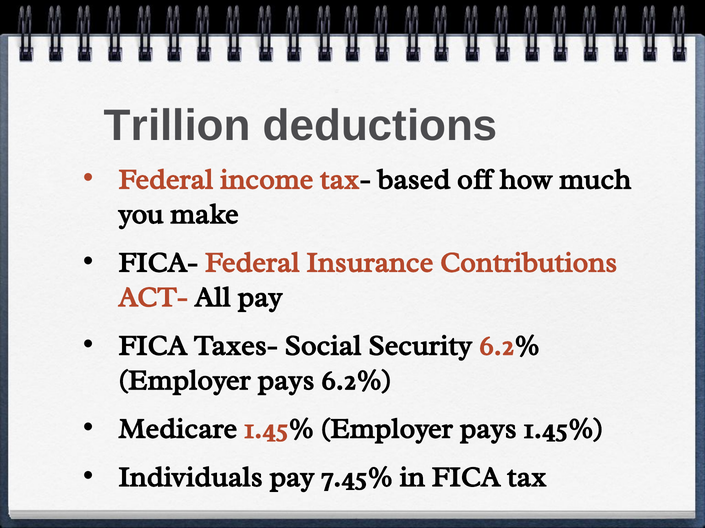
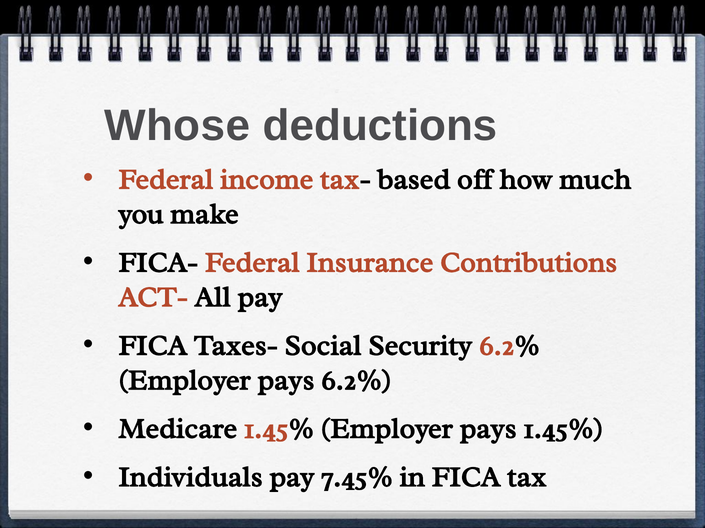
Trillion: Trillion -> Whose (177, 126)
